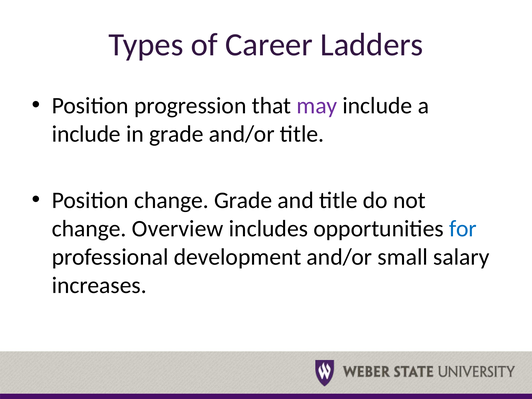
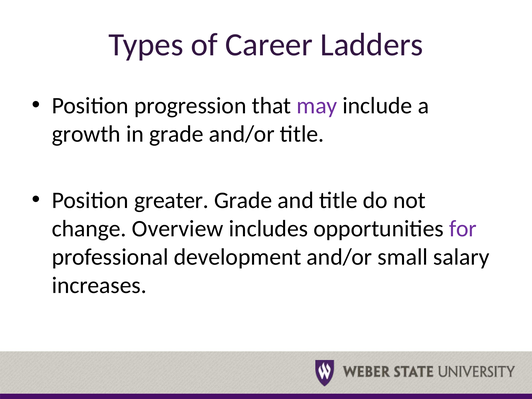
include: include -> growth (86, 134)
Position change: change -> greater (172, 200)
for colour: blue -> purple (463, 229)
